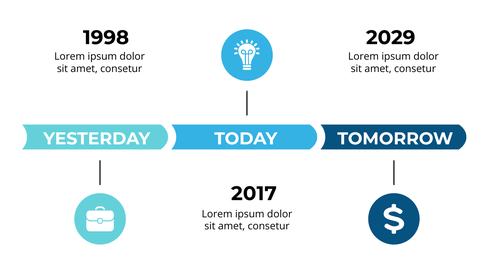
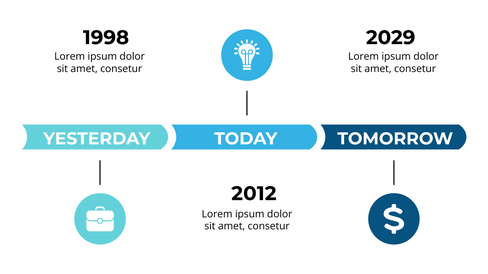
2017: 2017 -> 2012 (254, 194)
